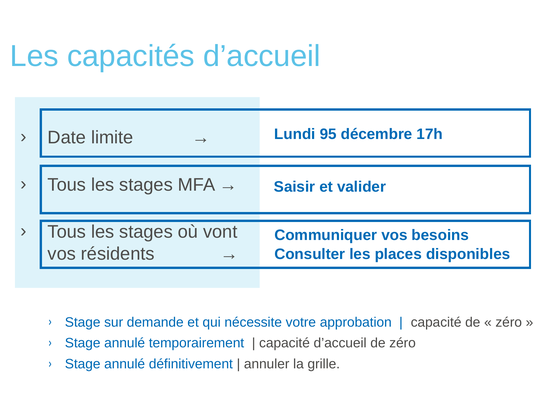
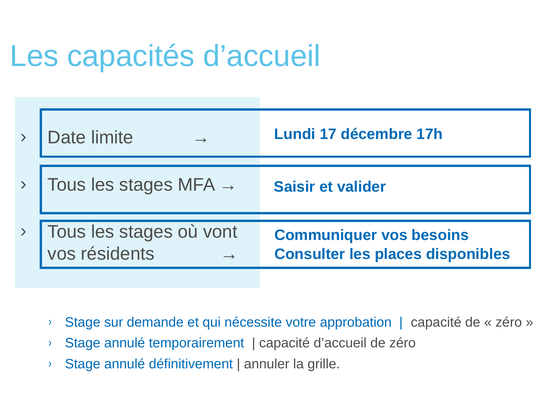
95: 95 -> 17 (328, 134)
